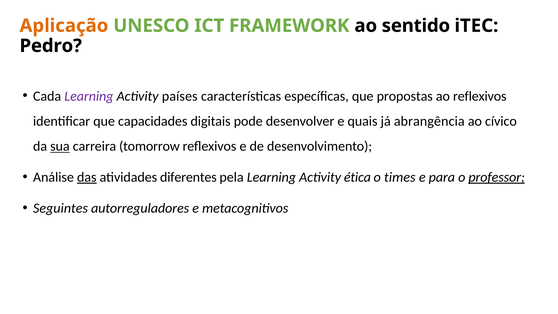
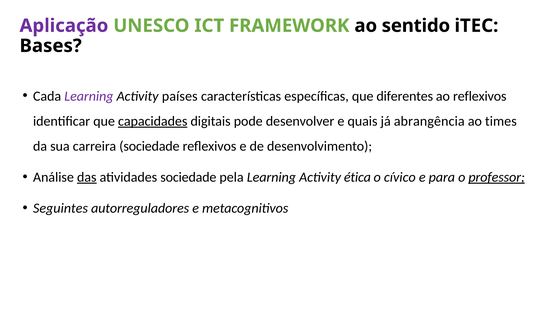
Aplicação colour: orange -> purple (64, 26)
Pedro: Pedro -> Bases (51, 46)
propostas: propostas -> diferentes (405, 96)
capacidades underline: none -> present (153, 121)
cívico: cívico -> times (501, 121)
sua underline: present -> none (60, 146)
carreira tomorrow: tomorrow -> sociedade (149, 146)
atividades diferentes: diferentes -> sociedade (188, 177)
times: times -> cívico (400, 177)
